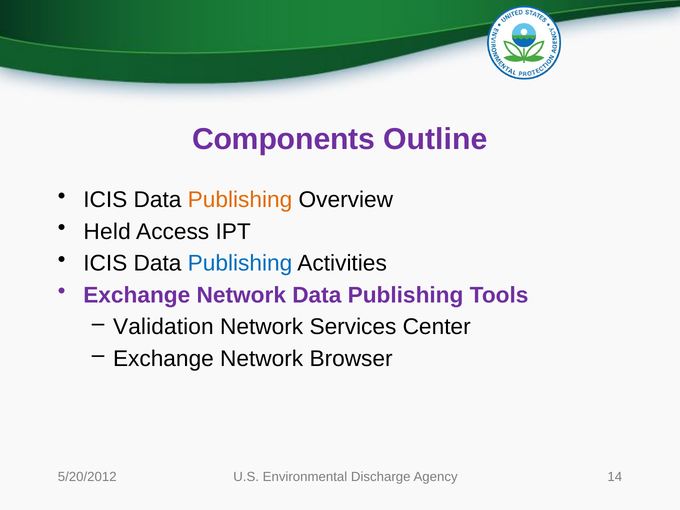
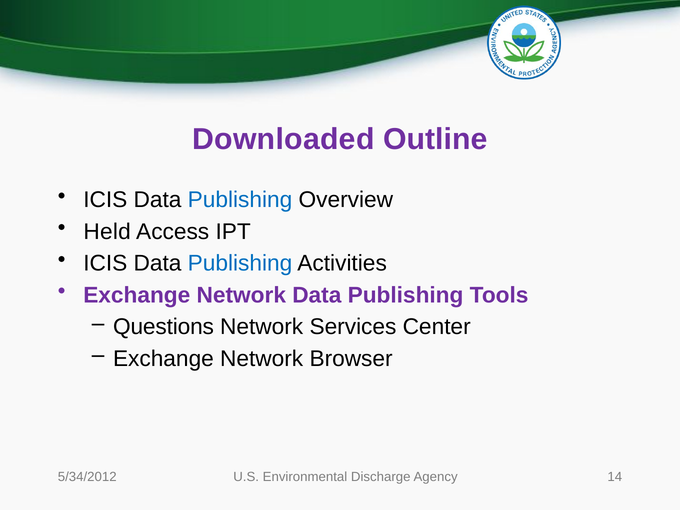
Components: Components -> Downloaded (283, 139)
Publishing colour: orange -> blue (240, 200)
Validation: Validation -> Questions (163, 327)
5/20/2012: 5/20/2012 -> 5/34/2012 (87, 477)
